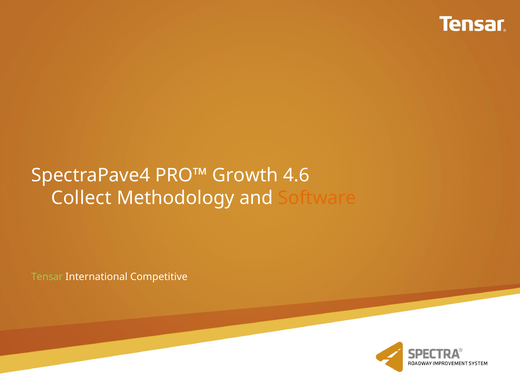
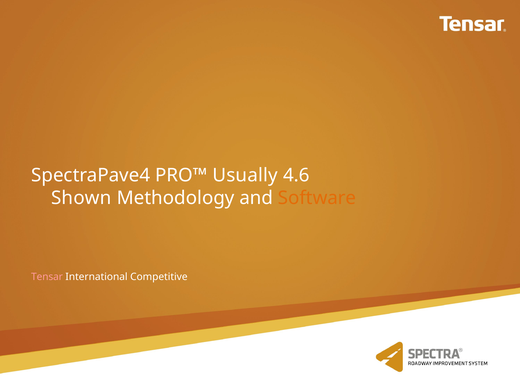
Growth: Growth -> Usually (245, 175)
Collect: Collect -> Shown (81, 198)
Tensar colour: light green -> pink (47, 277)
